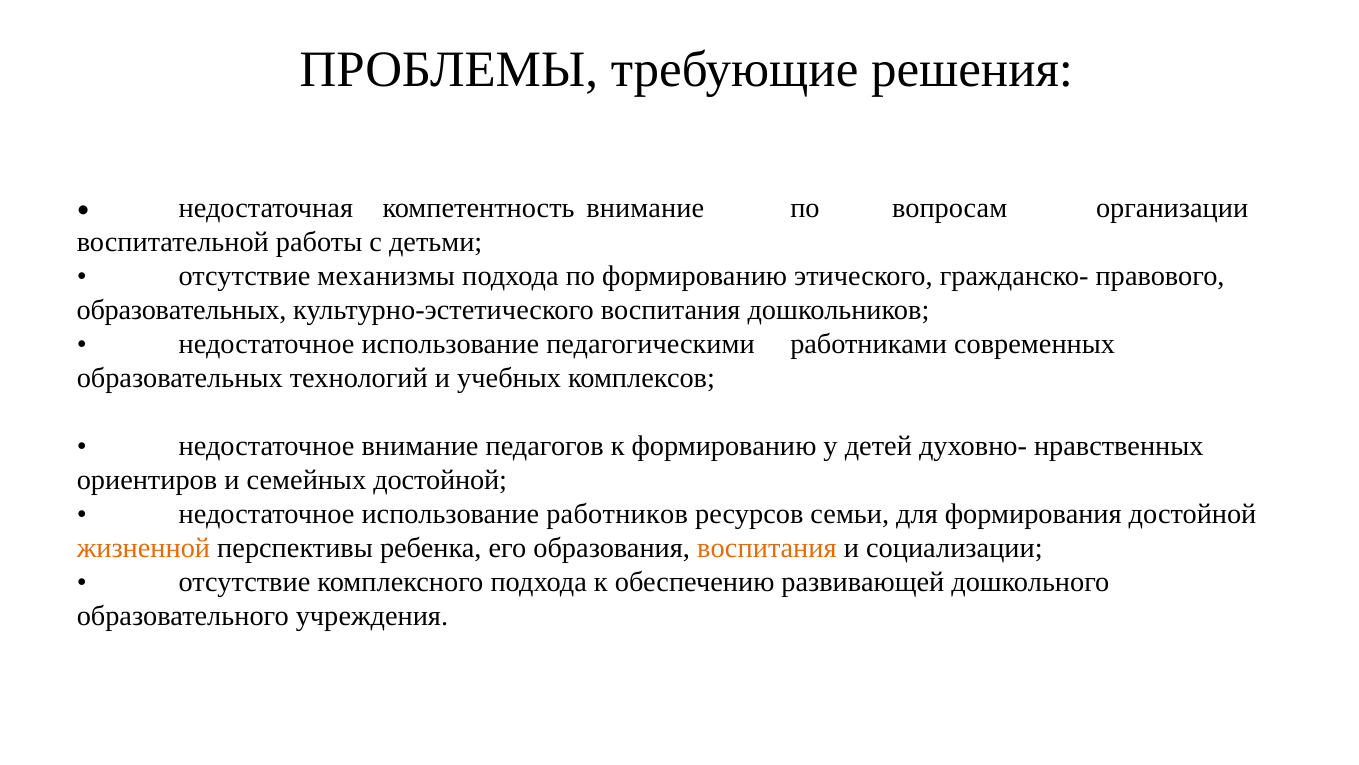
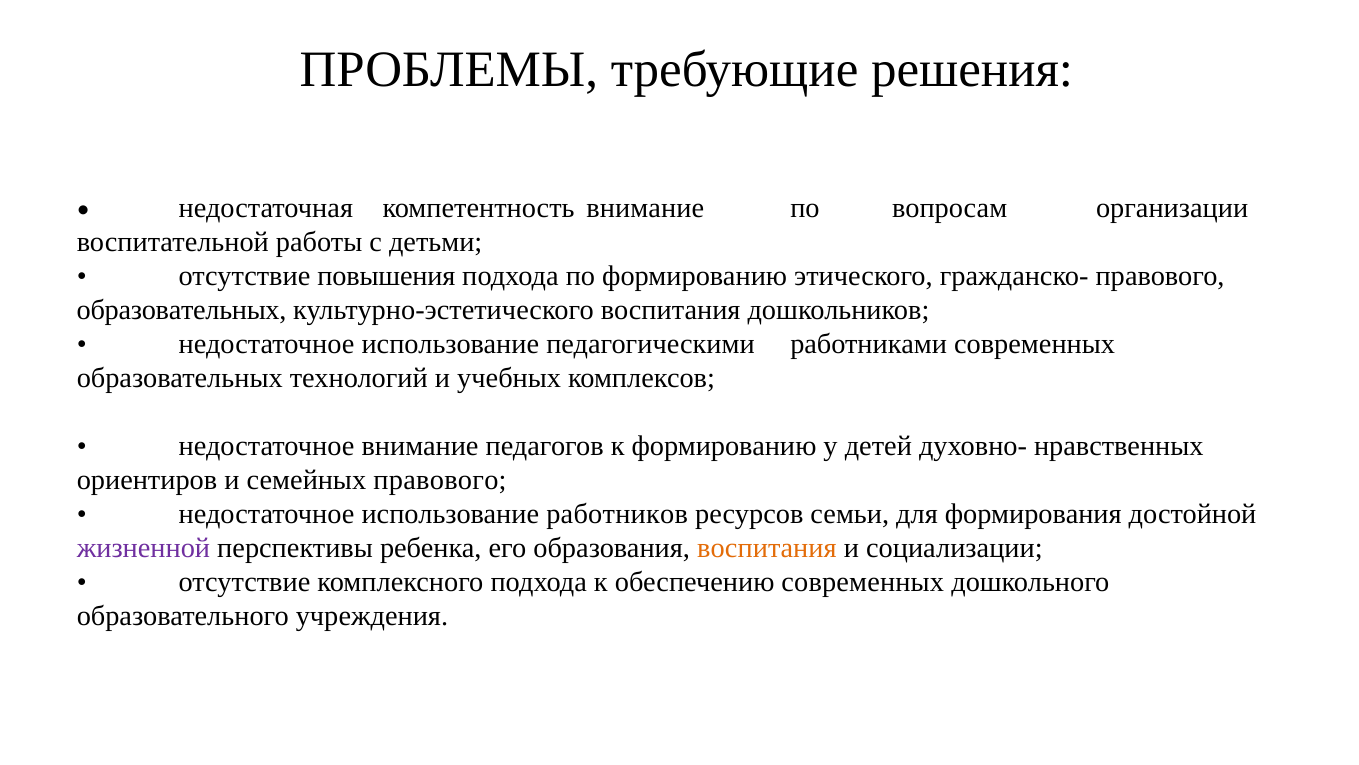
механизмы: механизмы -> повышения (386, 276)
семейных достойной: достойной -> правового (440, 480)
жизненной colour: orange -> purple (143, 548)
обеспечению развивающей: развивающей -> современных (863, 582)
